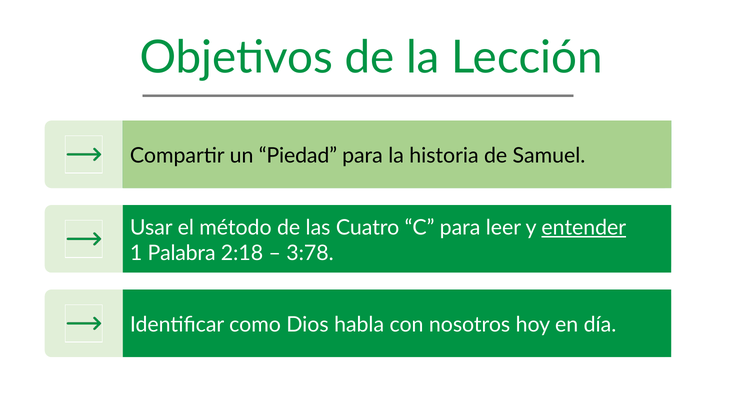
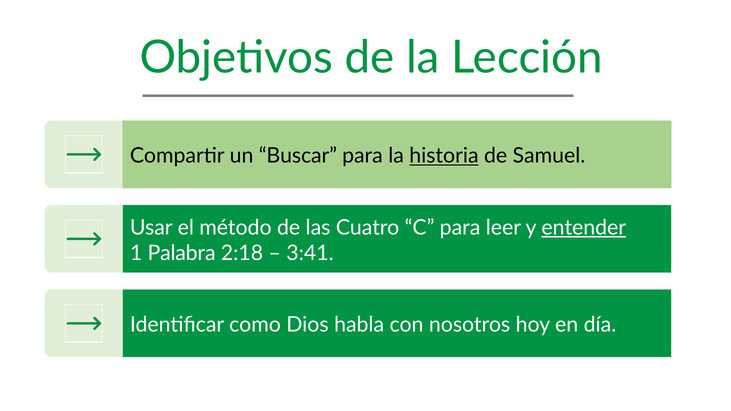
Piedad: Piedad -> Buscar (298, 156)
historia underline: none -> present (444, 156)
3:78: 3:78 -> 3:41 (310, 253)
